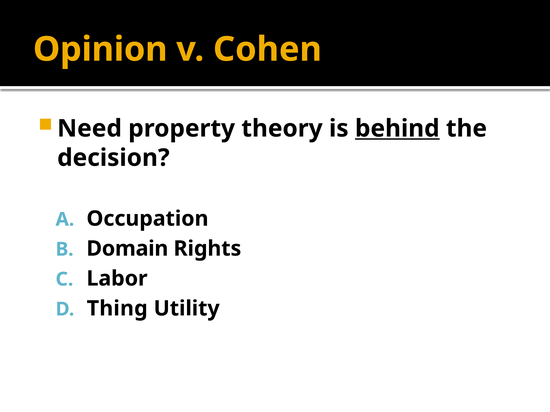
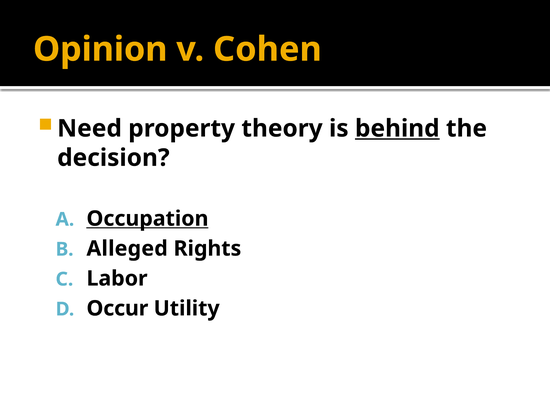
Occupation underline: none -> present (147, 219)
Domain: Domain -> Alleged (127, 249)
Thing: Thing -> Occur (117, 309)
